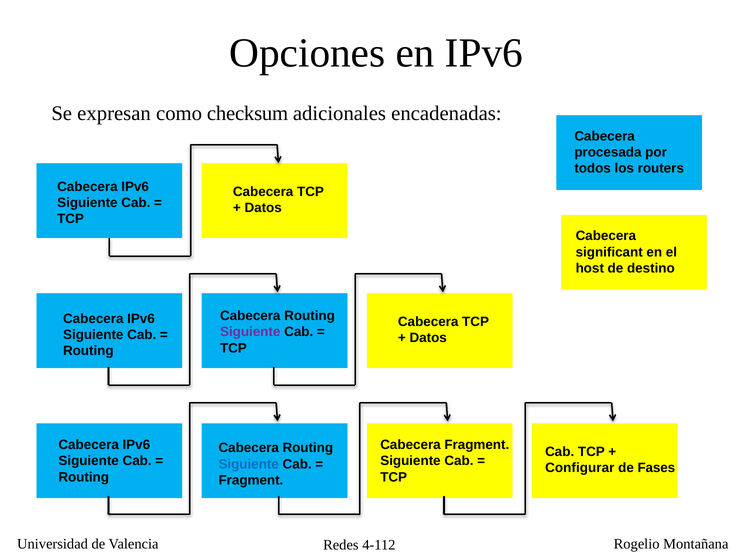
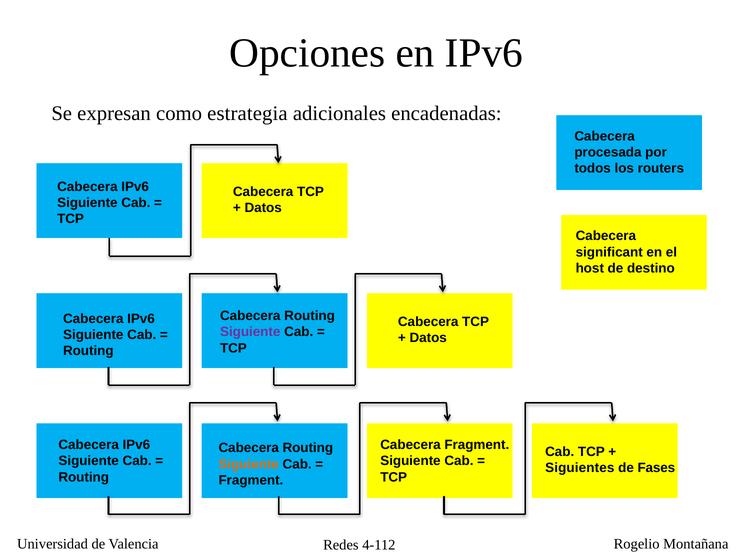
checksum: checksum -> estrategia (247, 113)
Siguiente colour: blue -> orange (249, 464)
Configurar: Configurar -> Siguientes (580, 468)
